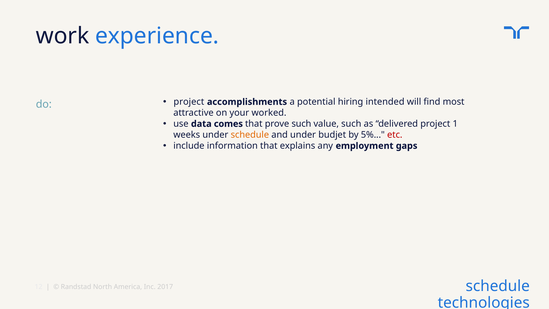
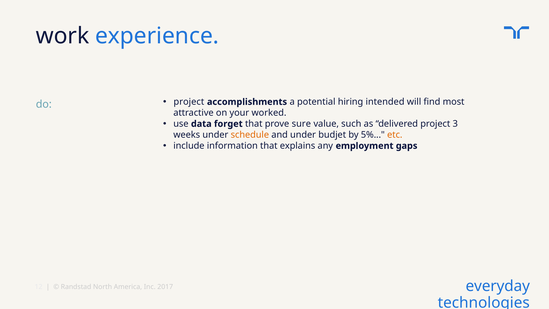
comes: comes -> forget (228, 124)
prove such: such -> sure (301, 124)
1: 1 -> 3 (455, 124)
etc colour: red -> orange (395, 135)
schedule: schedule -> everyday (498, 286)
